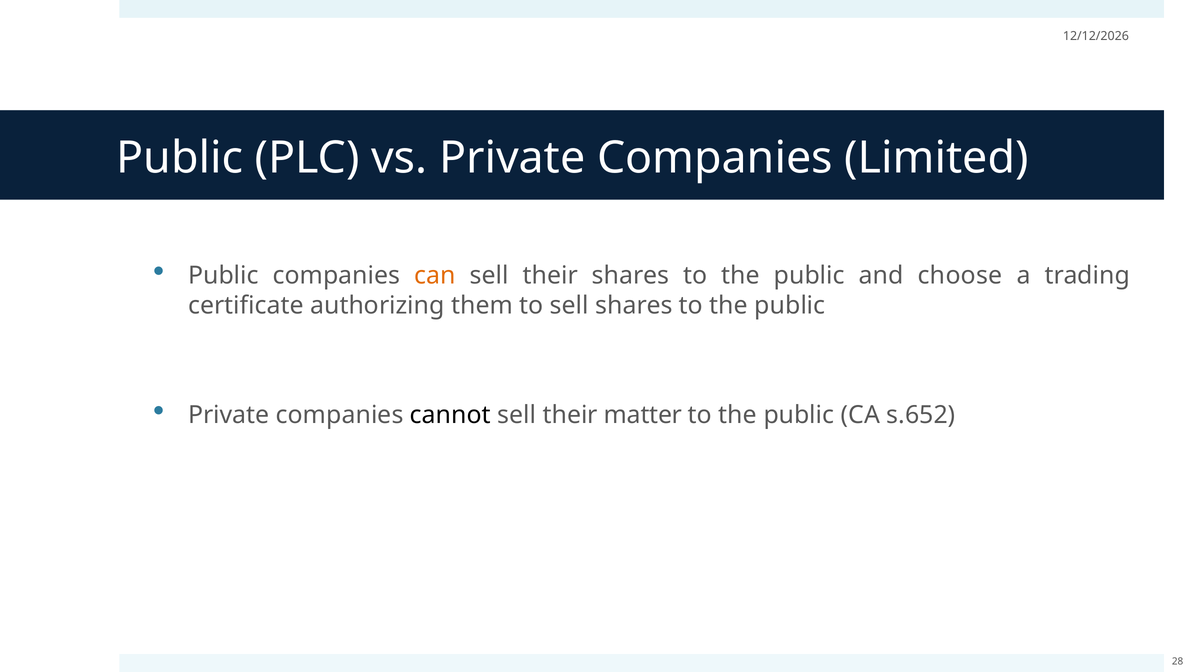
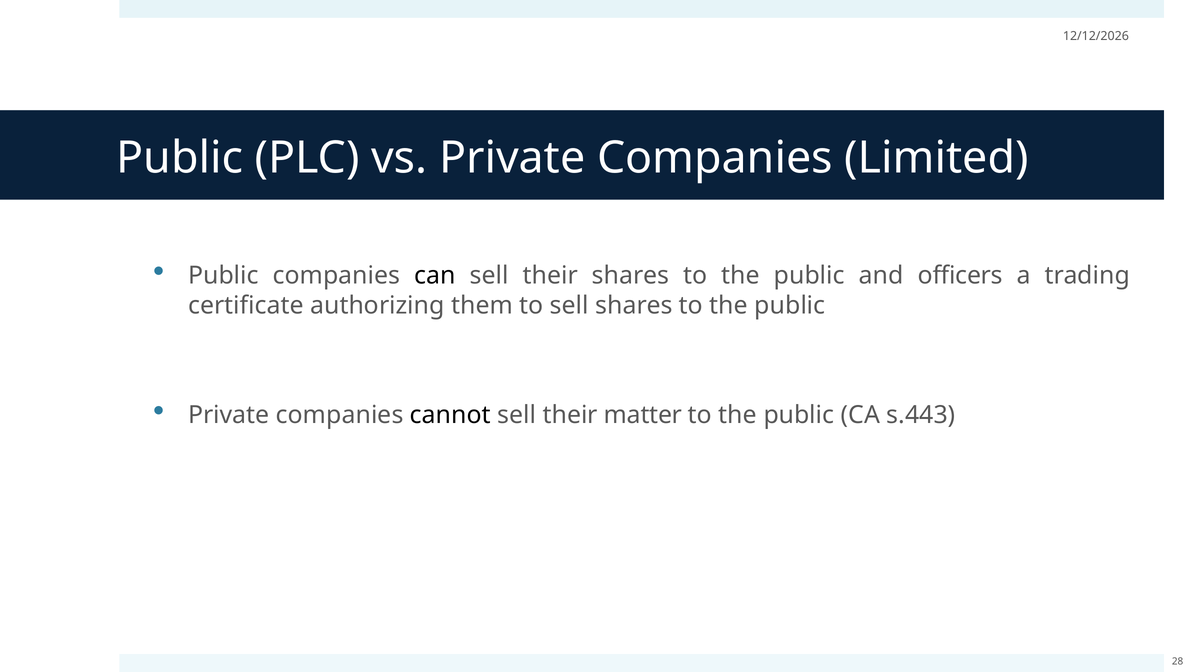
can colour: orange -> black (435, 275)
choose: choose -> officers (960, 275)
s.652: s.652 -> s.443 (921, 415)
